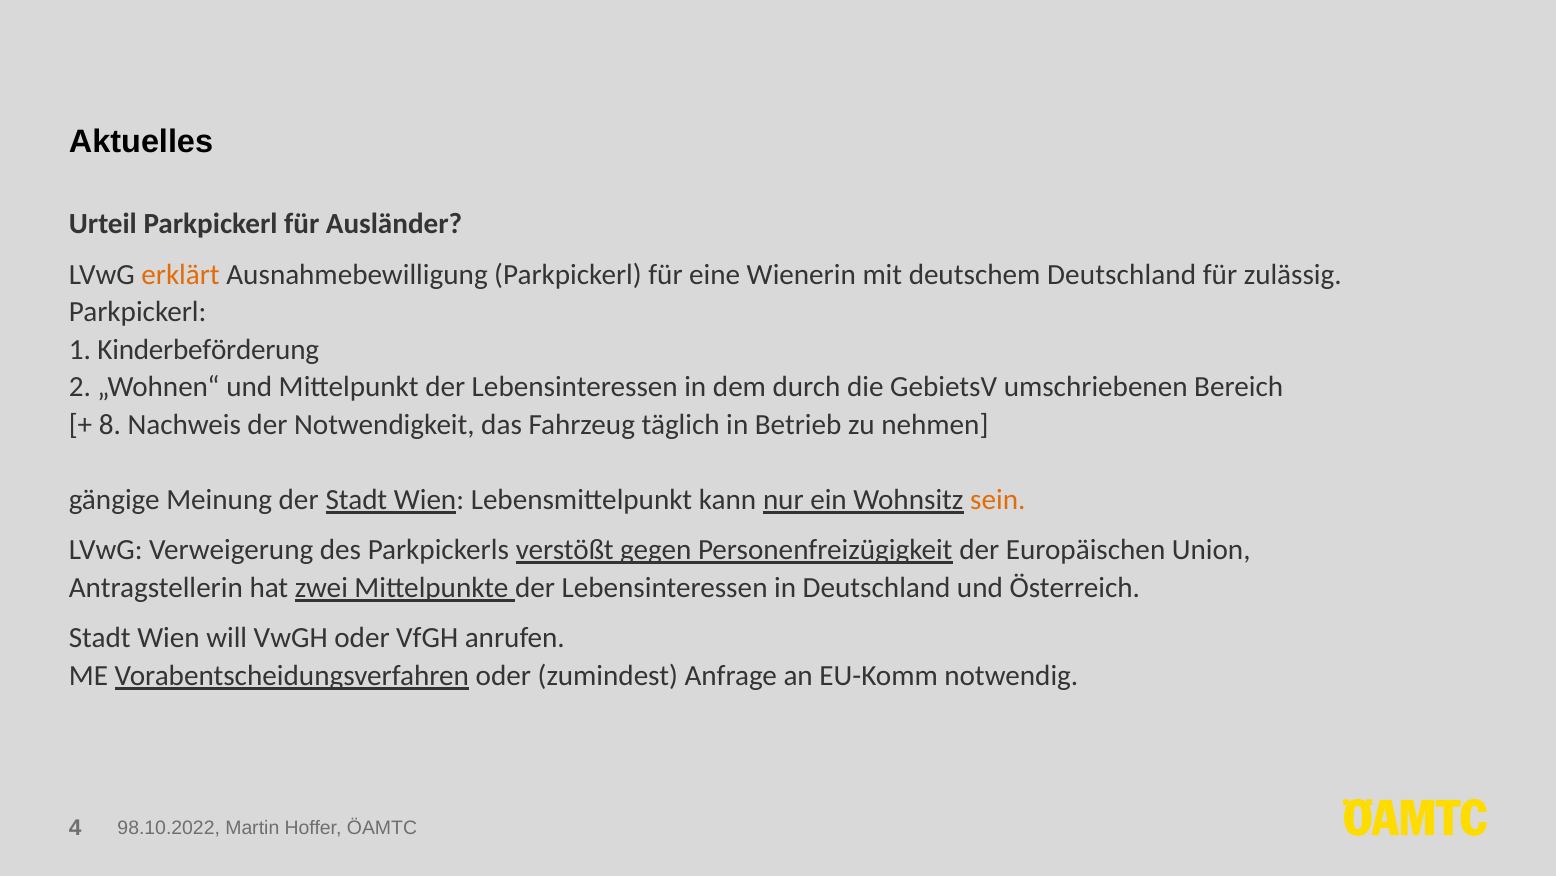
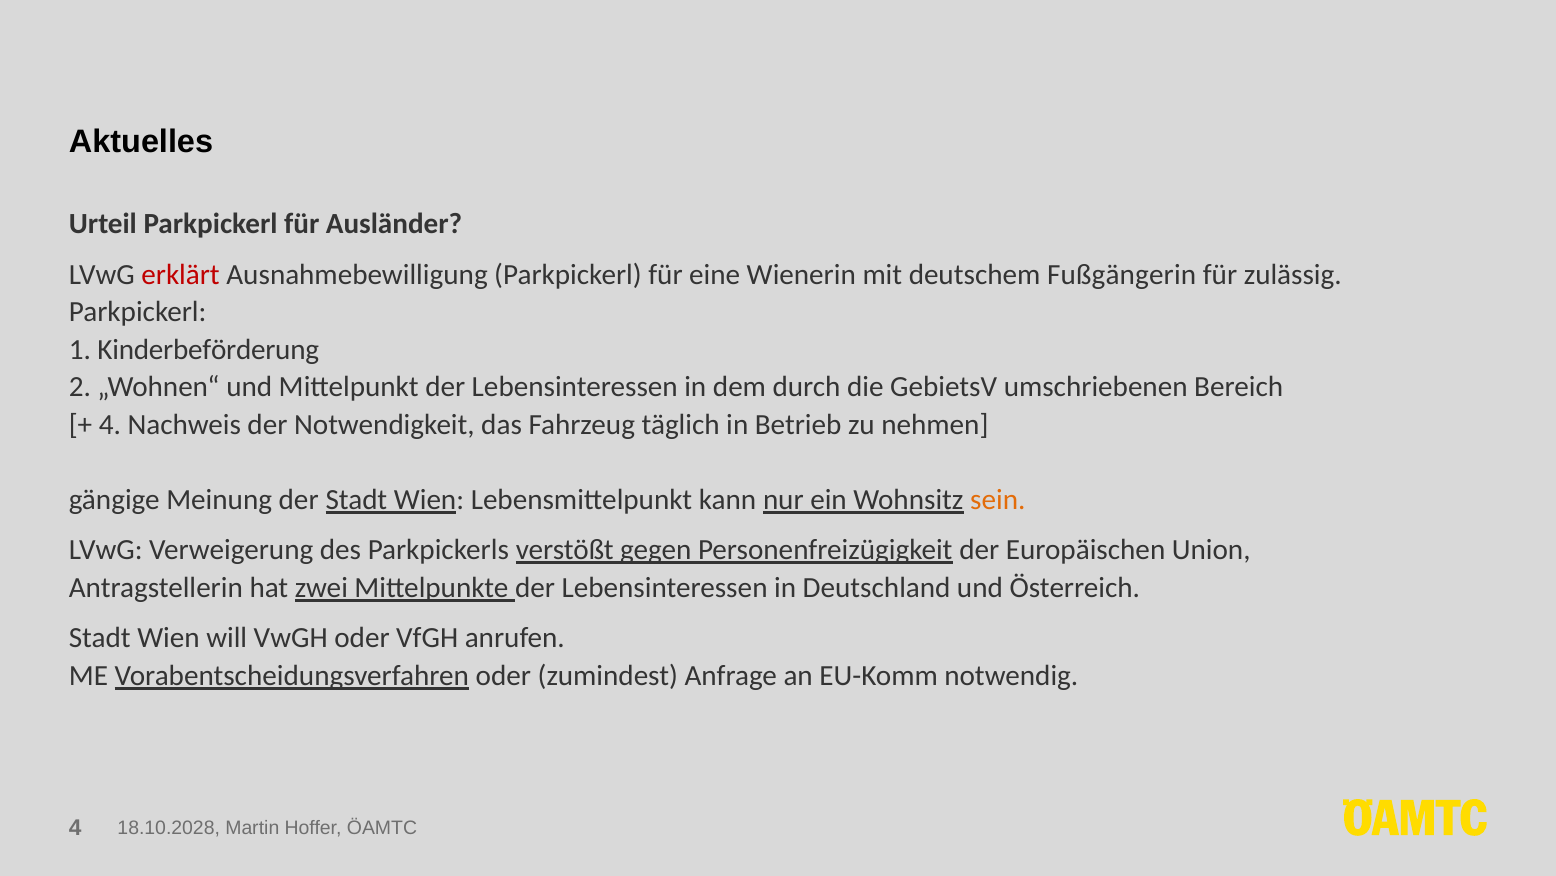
erklärt colour: orange -> red (181, 275)
deutschem Deutschland: Deutschland -> Fußgängerin (1122, 275)
8: 8 -> 4 (110, 424)
98.10.2022: 98.10.2022 -> 18.10.2028 (169, 827)
